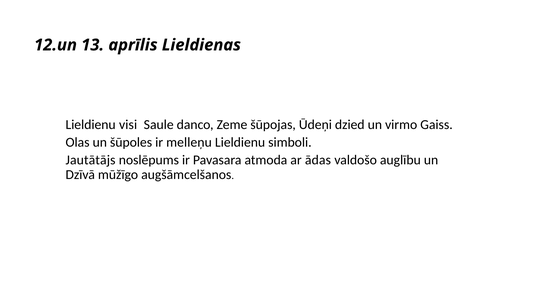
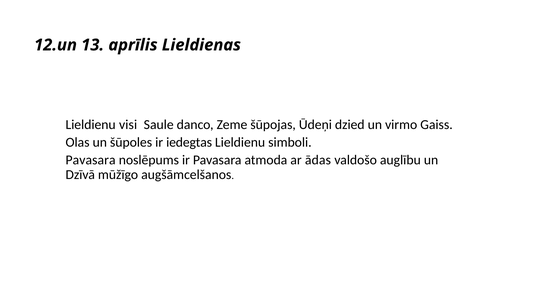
melleņu: melleņu -> iedegtas (189, 142)
Jautātājs: Jautātājs -> Pavasara (91, 160)
